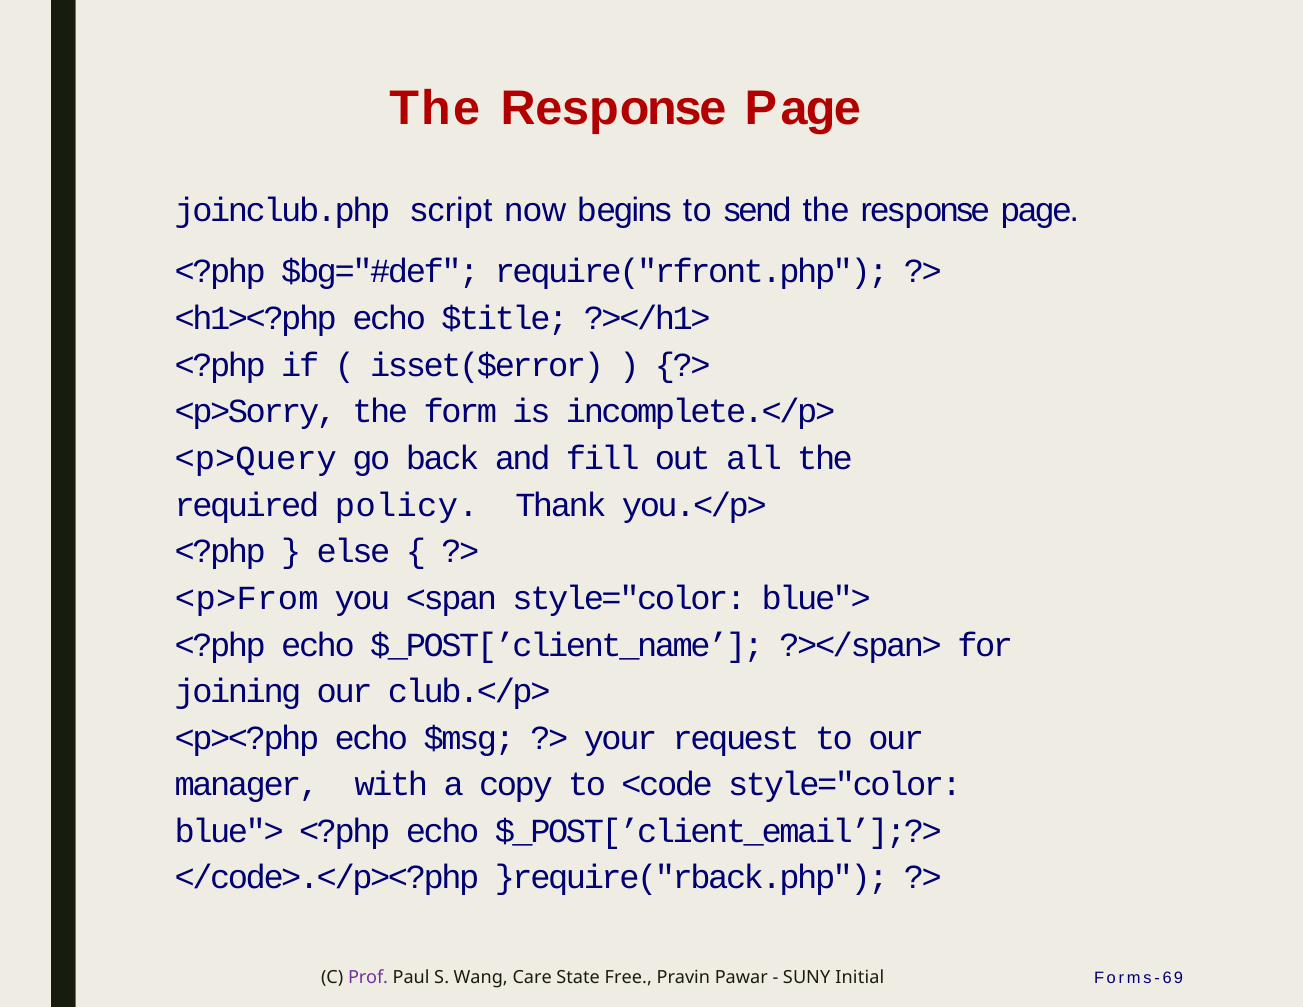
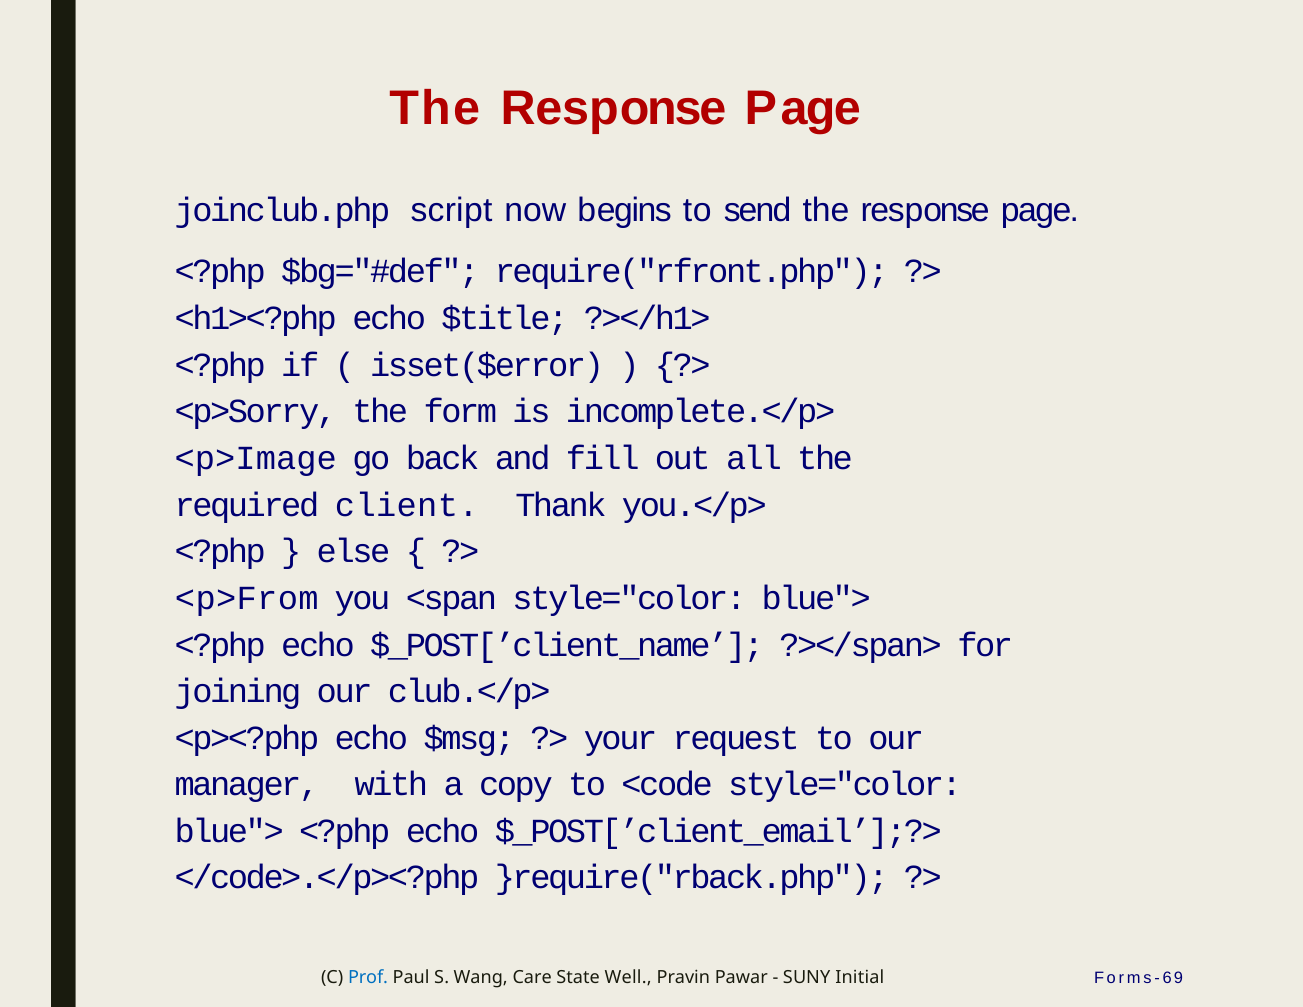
<p>Query: <p>Query -> <p>Image (256, 458)
policy: policy -> client (407, 505)
Prof colour: purple -> blue (368, 977)
Free: Free -> Well (628, 977)
